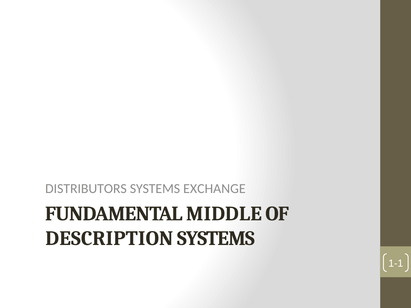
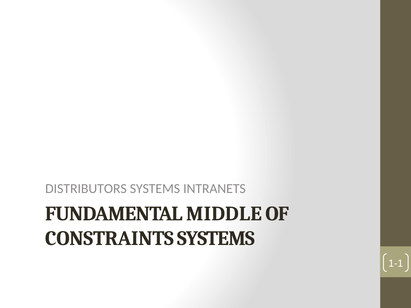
EXCHANGE: EXCHANGE -> INTRANETS (214, 189)
DESCRIPTION: DESCRIPTION -> CONSTRAINTS (110, 239)
